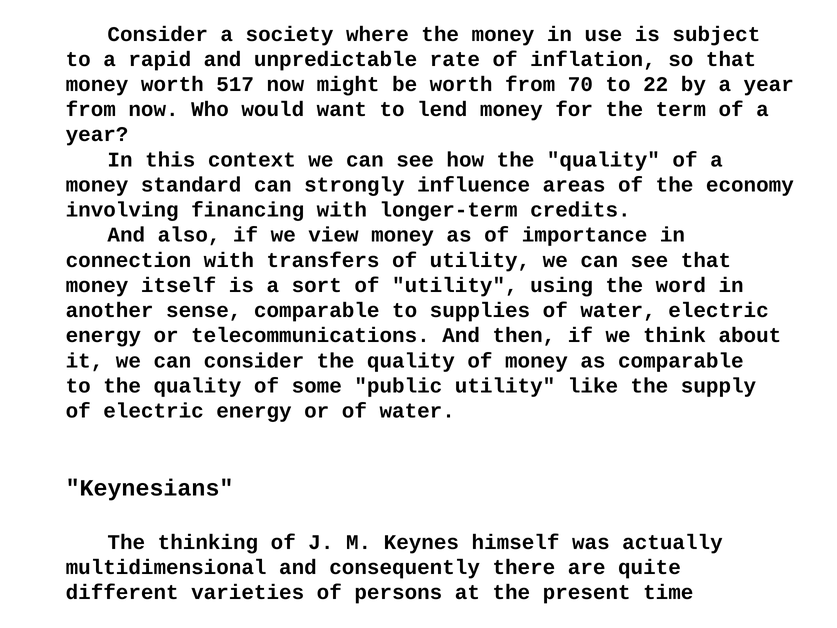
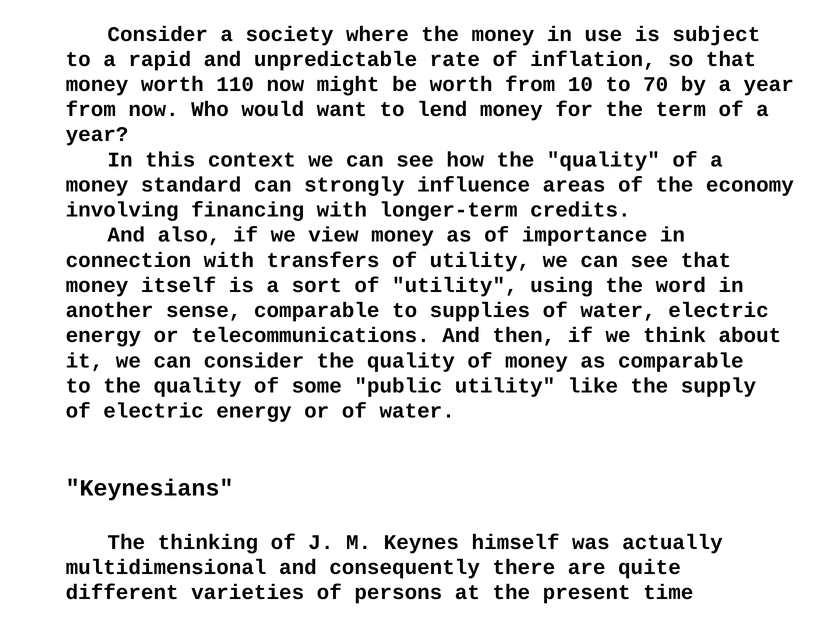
517: 517 -> 110 (235, 84)
70: 70 -> 10 (580, 84)
22: 22 -> 70 (656, 84)
